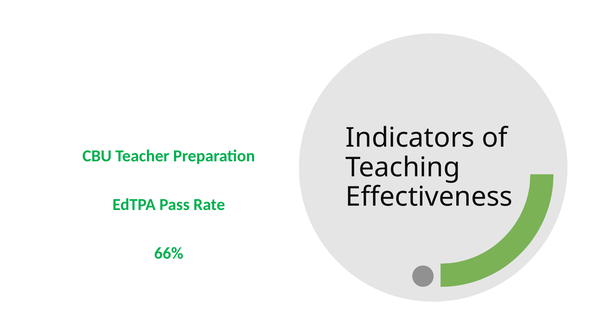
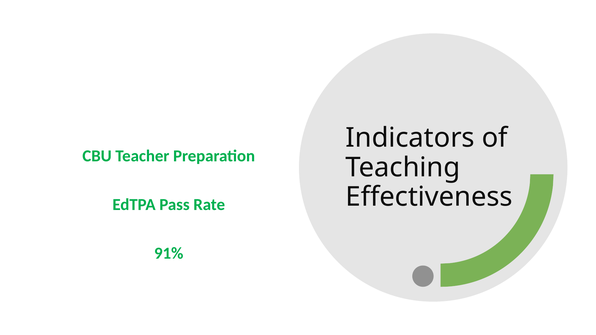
66%: 66% -> 91% (169, 253)
